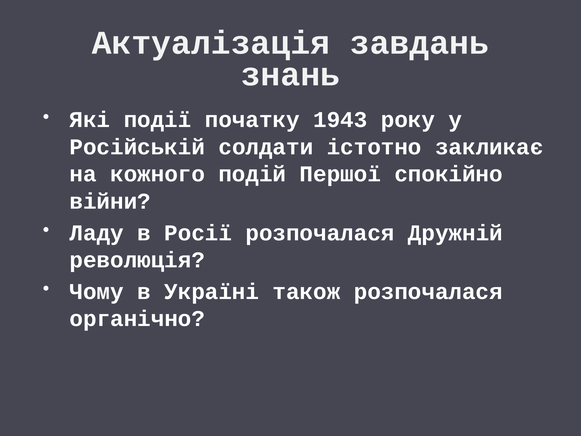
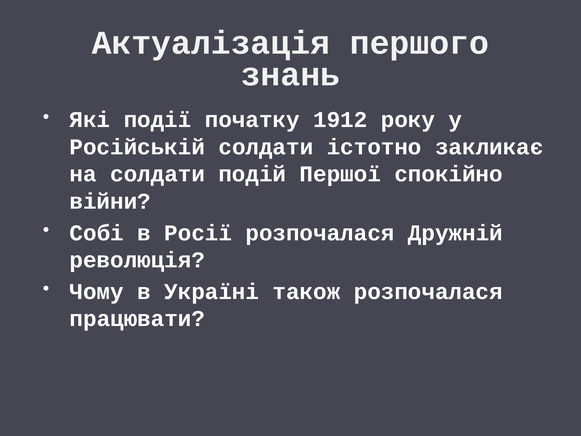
завдань: завдань -> першого (419, 43)
1943: 1943 -> 1912 (340, 120)
на кожного: кожного -> солдати (158, 174)
Ладу: Ладу -> Собі (97, 233)
органічно: органічно -> працювати (137, 319)
